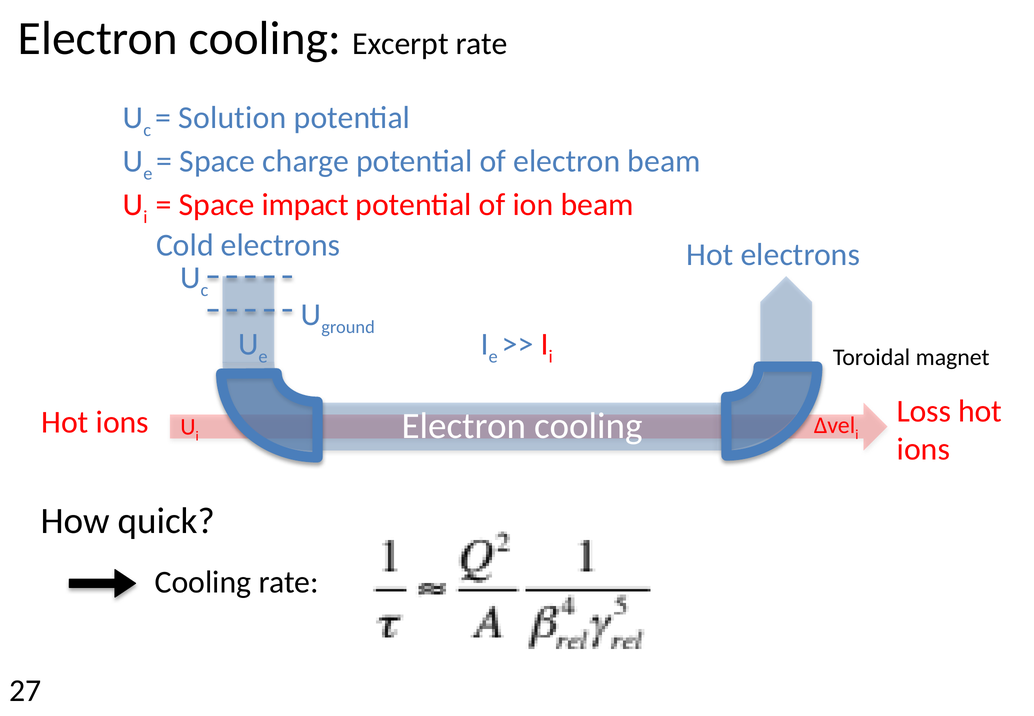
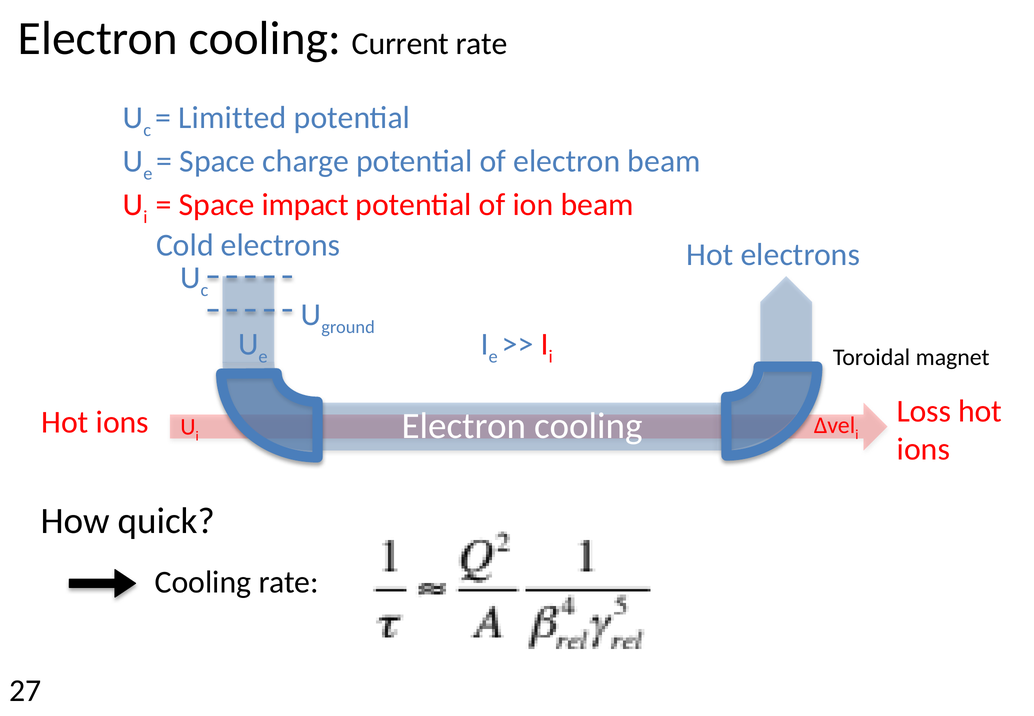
Excerpt: Excerpt -> Current (401, 44)
Solution: Solution -> Limitted (232, 118)
